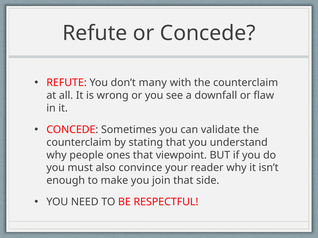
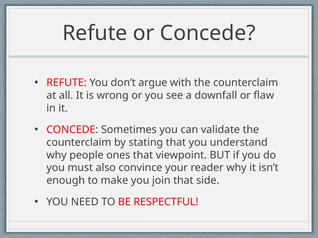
many: many -> argue (153, 83)
